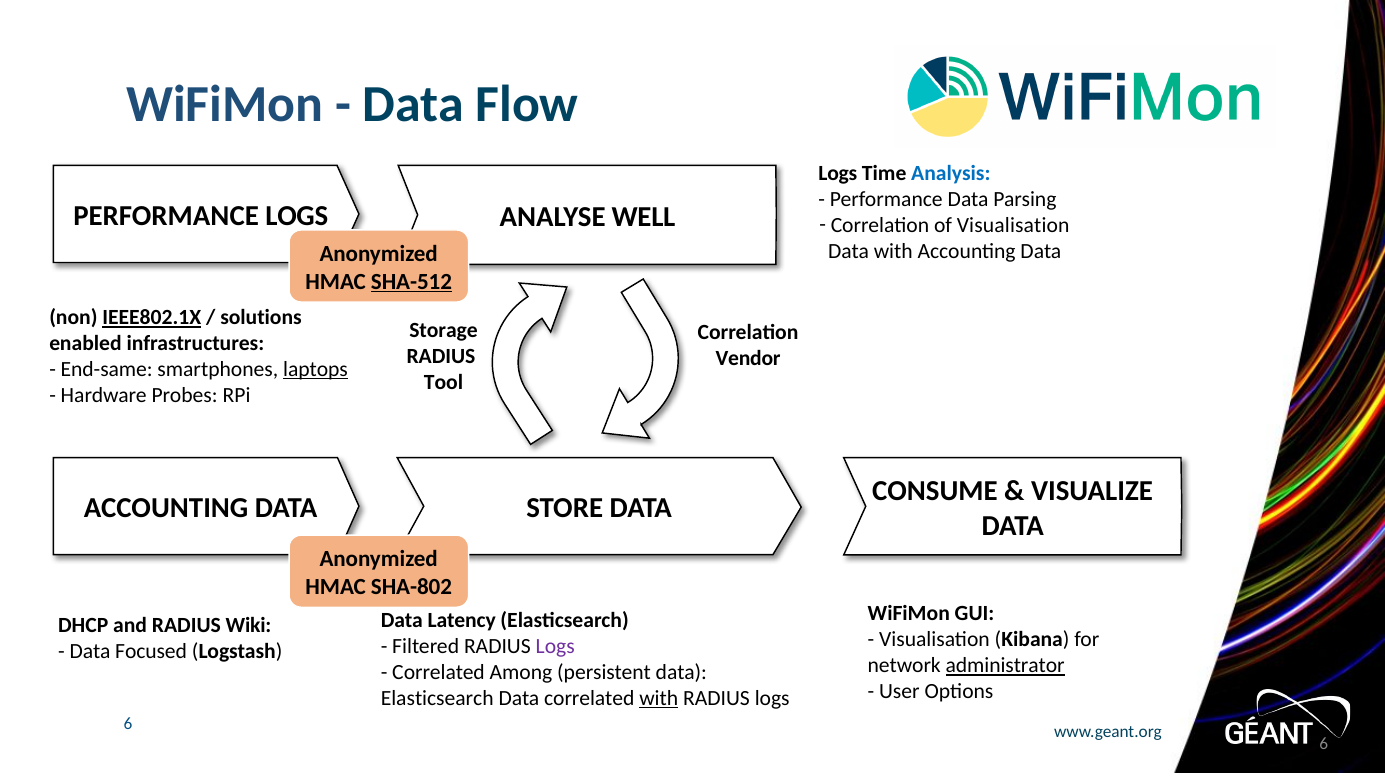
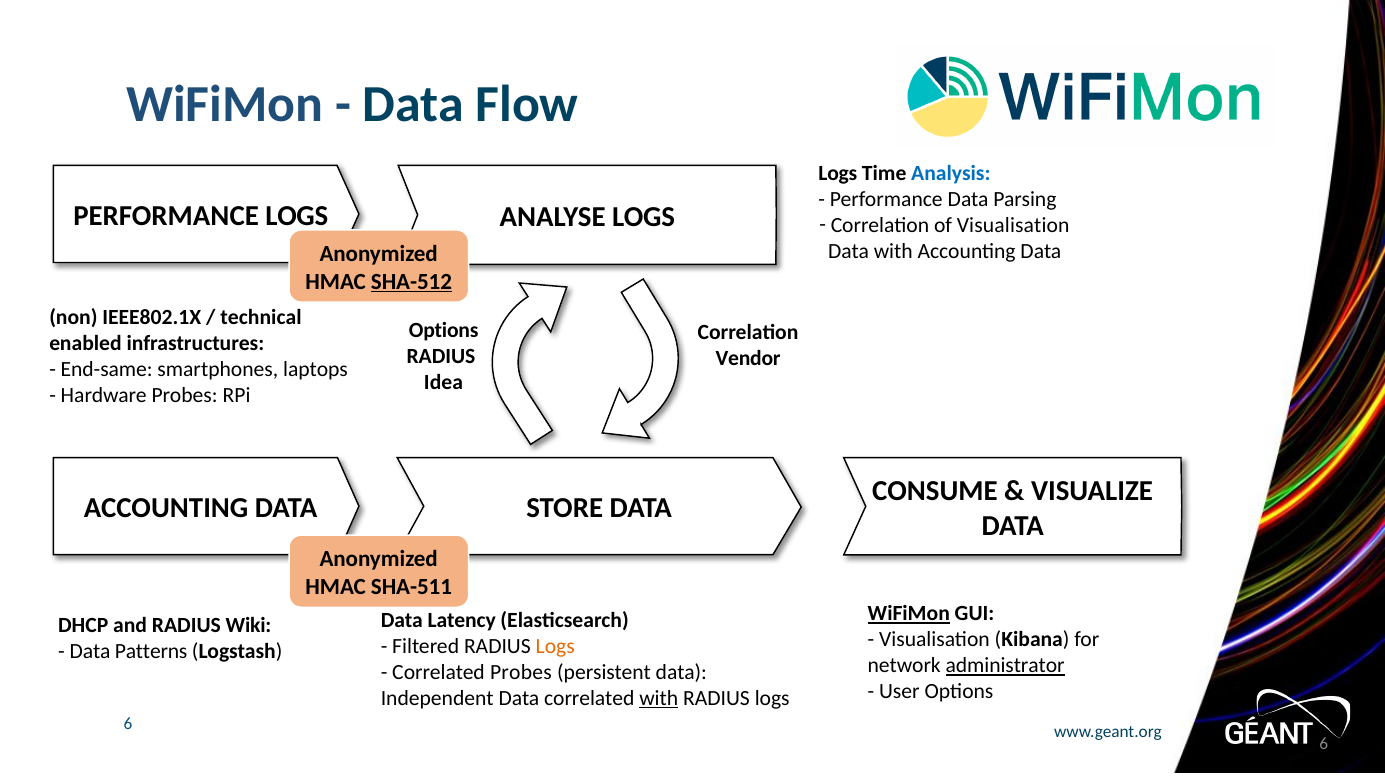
ANALYSE WELL: WELL -> LOGS (643, 217)
IEEE802.1X underline: present -> none (152, 318)
solutions: solutions -> technical (261, 318)
Storage: Storage -> Options (444, 330)
laptops underline: present -> none (316, 370)
Tool: Tool -> Idea (443, 382)
SHA-802: SHA-802 -> SHA-511 (411, 587)
WiFiMon underline: none -> present (909, 614)
Logs colour: purple -> orange (555, 646)
Focused: Focused -> Patterns (151, 651)
Correlated Among: Among -> Probes (521, 672)
Elasticsearch: Elasticsearch -> Independent (437, 698)
